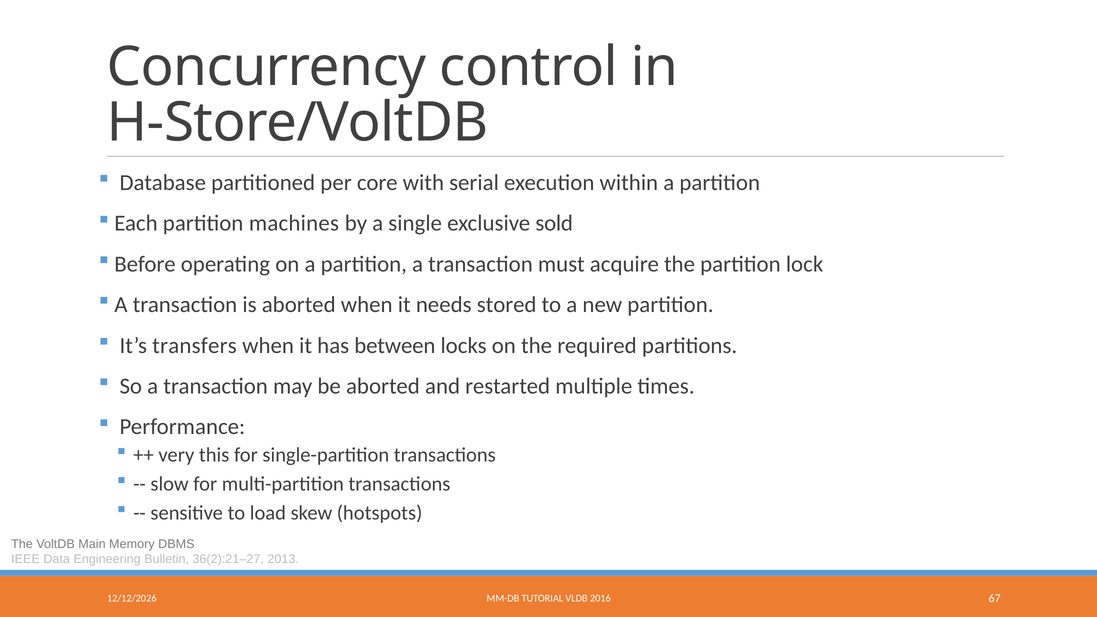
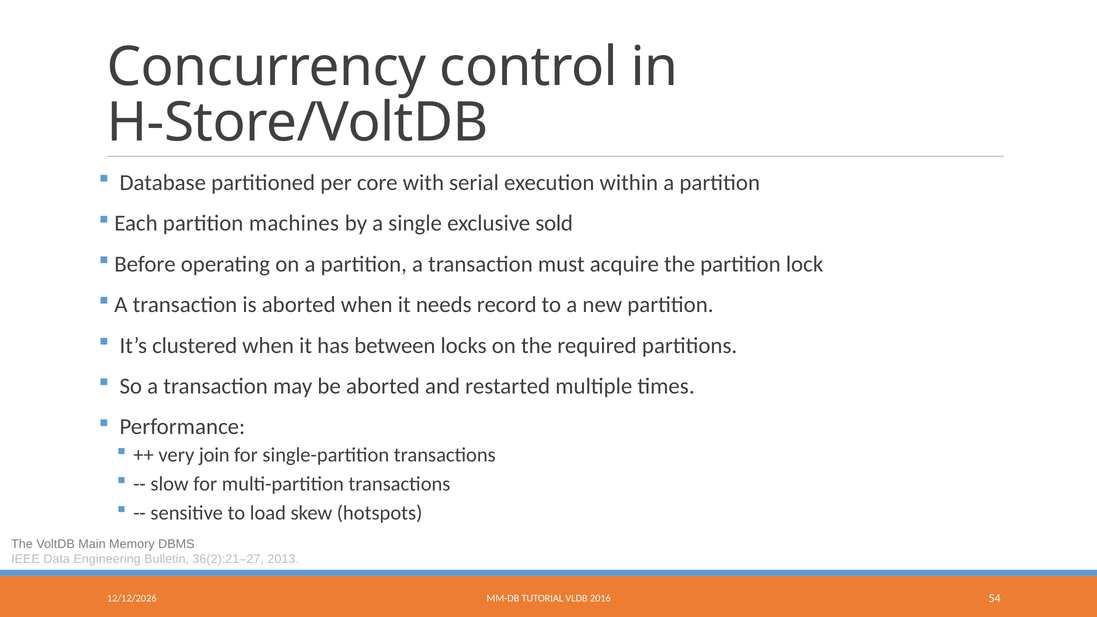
stored: stored -> record (507, 305)
transfers: transfers -> clustered (195, 346)
this: this -> join (214, 455)
67: 67 -> 54 (995, 598)
